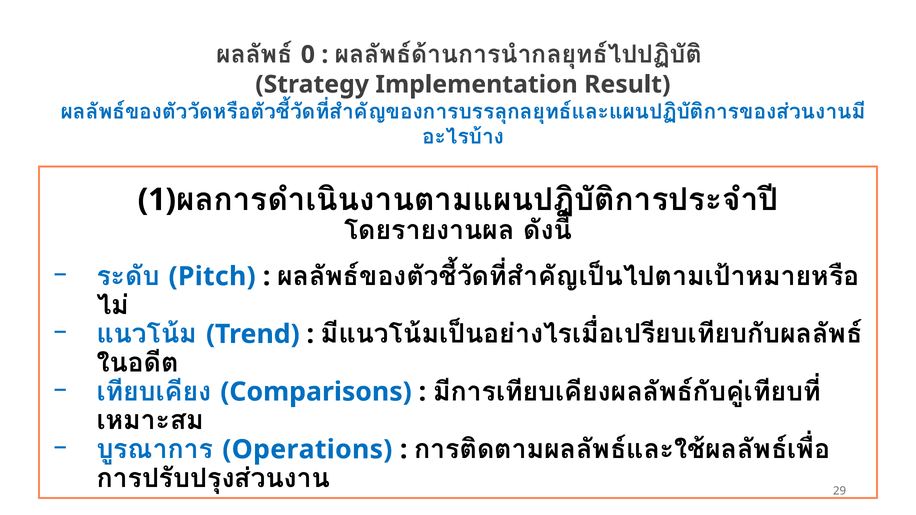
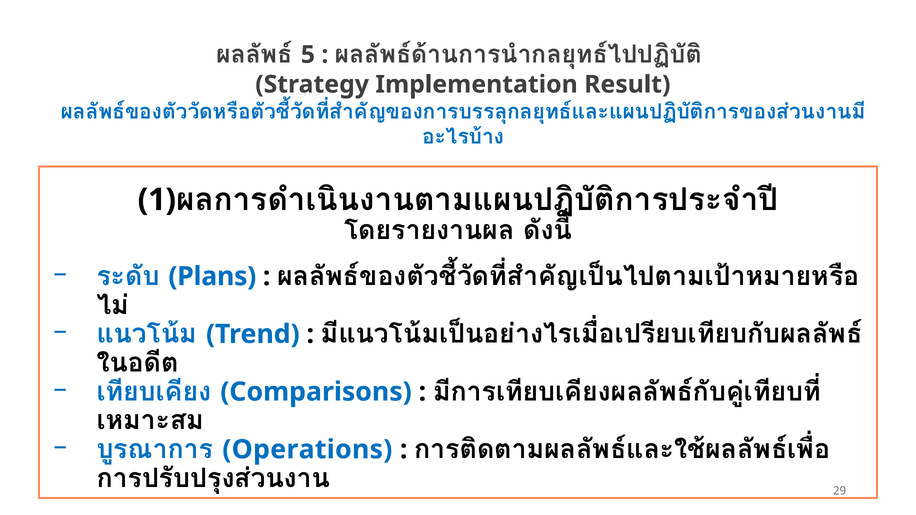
0: 0 -> 5 (308, 55)
Pitch: Pitch -> Plans (212, 277)
